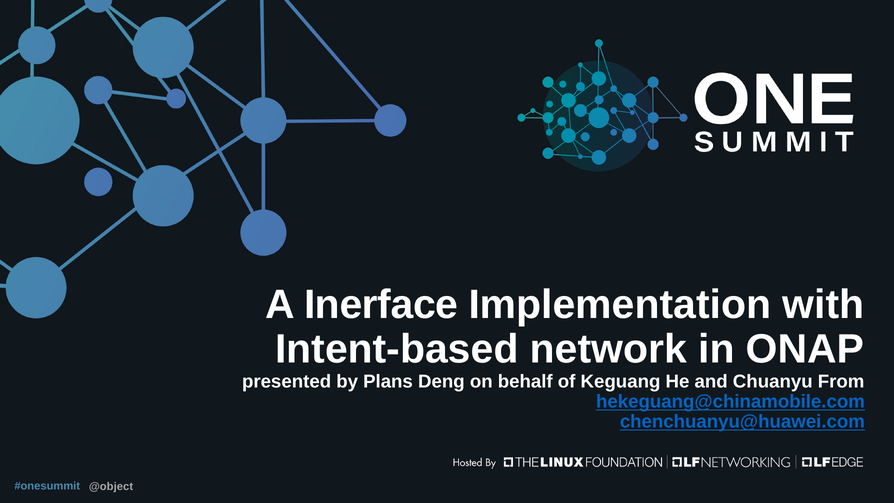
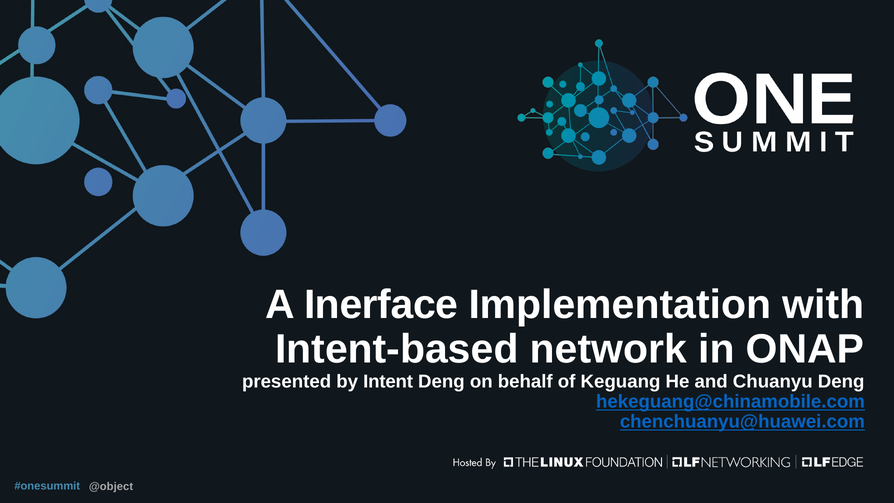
Plans: Plans -> Intent (388, 381)
Chuanyu From: From -> Deng (841, 381)
